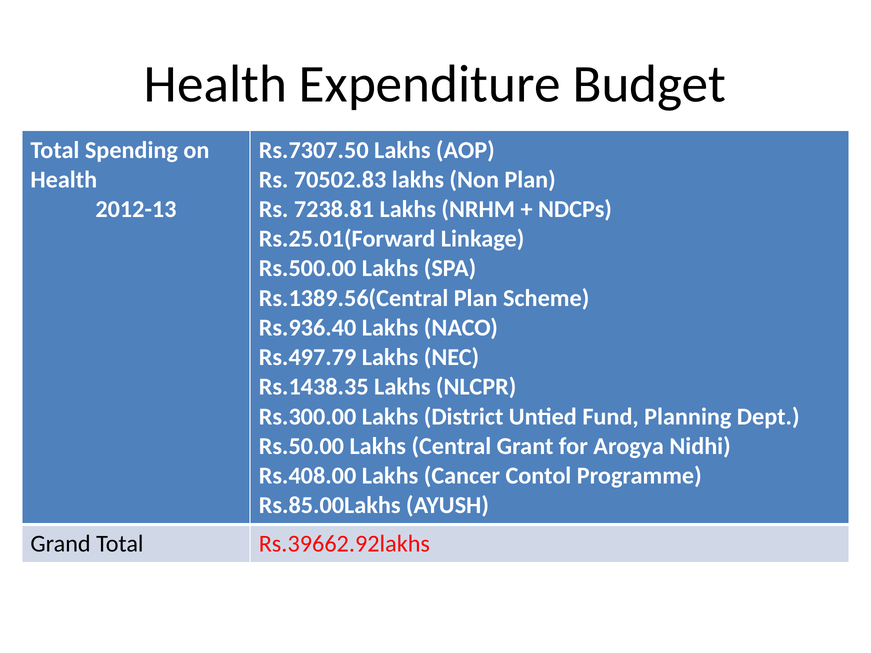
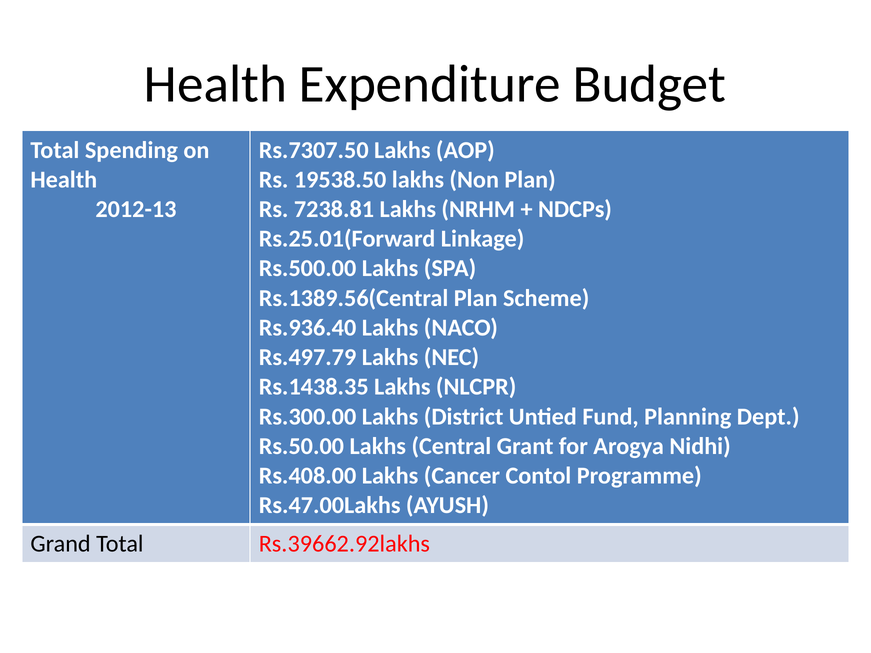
70502.83: 70502.83 -> 19538.50 (340, 180)
Rs.85.00Lakhs: Rs.85.00Lakhs -> Rs.47.00Lakhs (330, 506)
